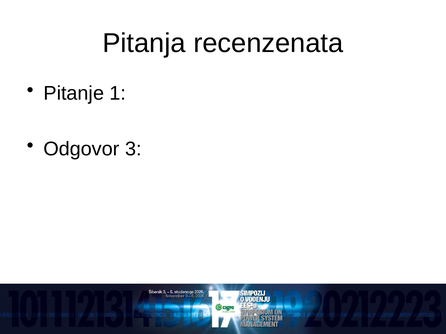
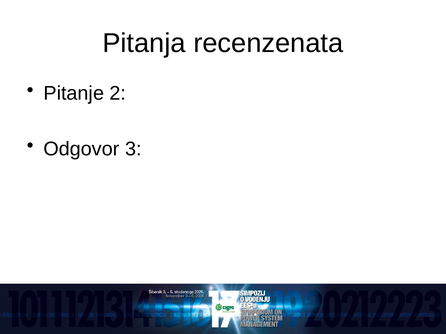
1: 1 -> 2 (118, 94)
